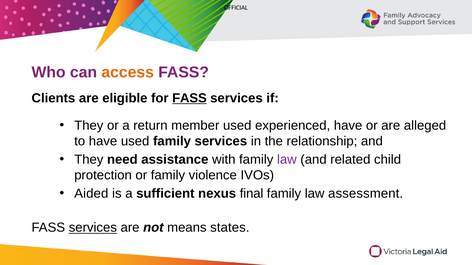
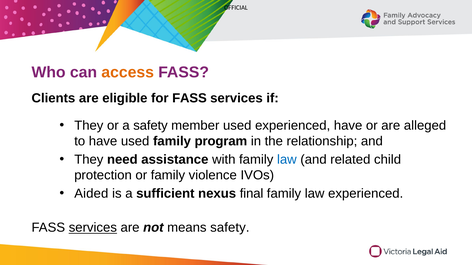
FASS underline: present -> none (189, 98)
a return: return -> safety (150, 126)
family services: services -> program (221, 142)
law colour: purple -> blue (287, 160)
law assessment: assessment -> experienced (366, 194)
means states: states -> safety (230, 228)
